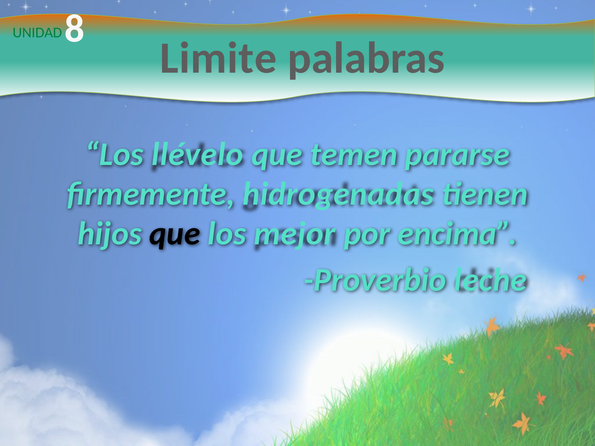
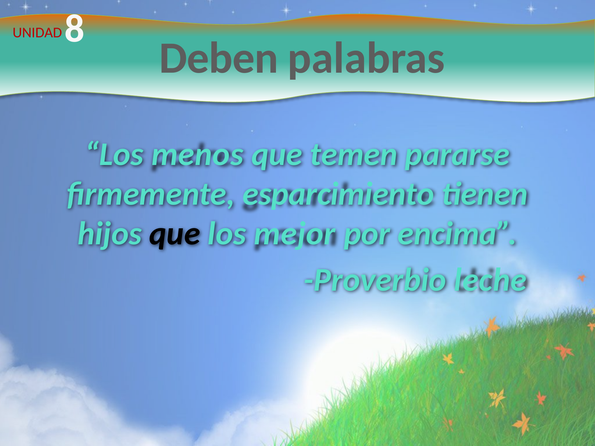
UNIDAD colour: green -> red (37, 33)
Limite: Limite -> Deben (219, 58)
llévelo: llévelo -> menos (197, 154)
hidrogenadas: hidrogenadas -> esparcimiento (338, 194)
